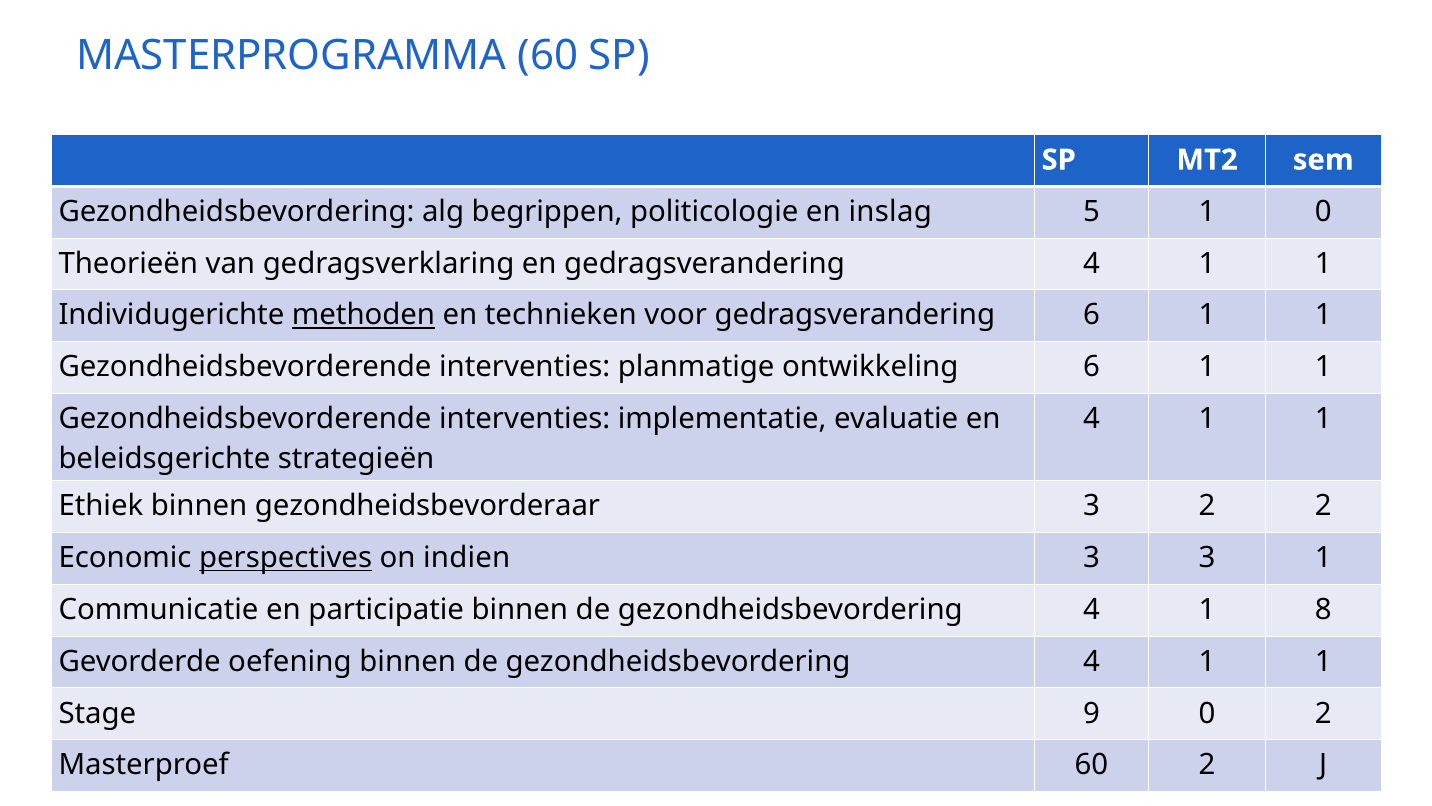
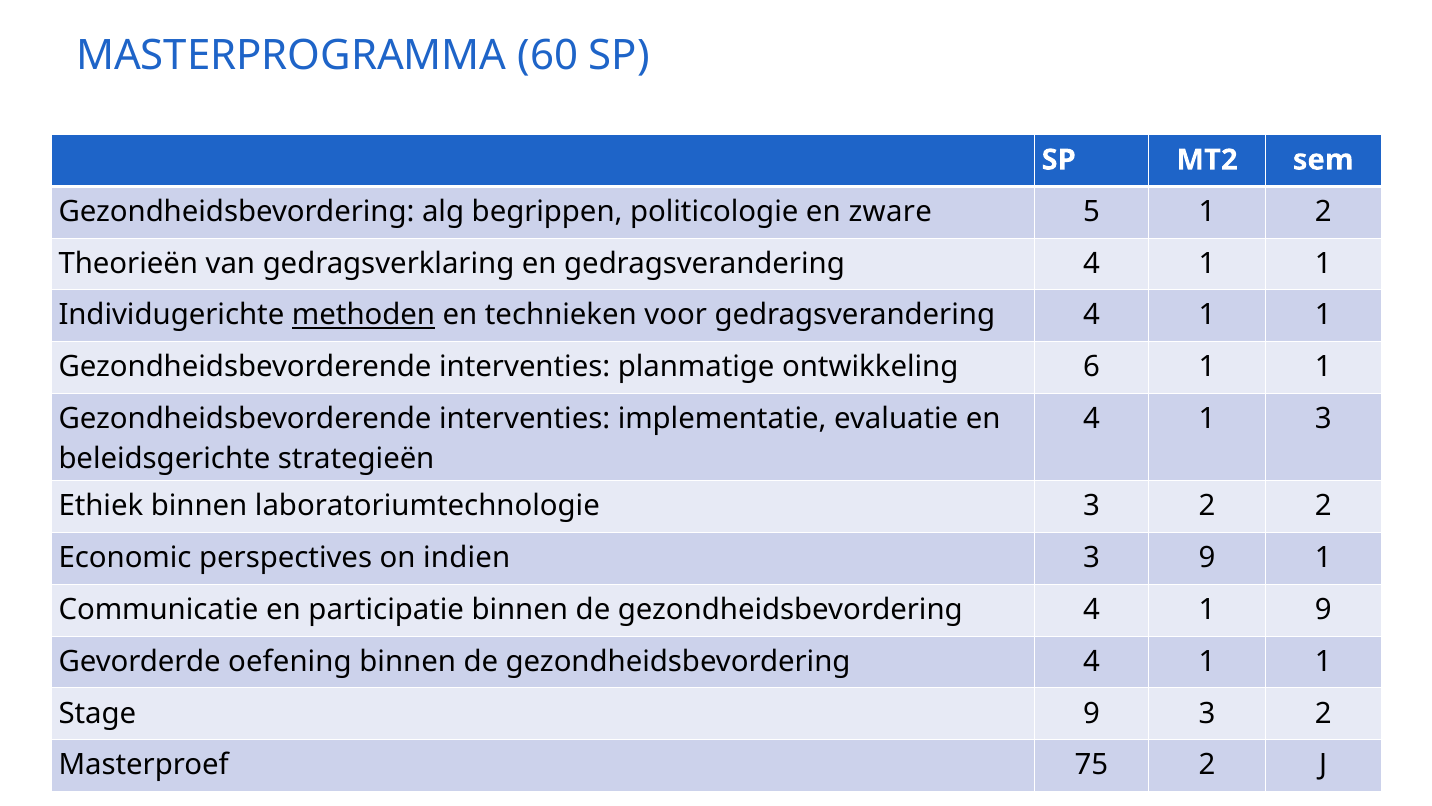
inslag: inslag -> zware (890, 212)
1 0: 0 -> 2 (1323, 212)
voor gedragsverandering 6: 6 -> 4 (1091, 315)
1: 1 -> 3 (1323, 419)
gezondheidsbevorderaar: gezondheidsbevorderaar -> laboratoriumtechnologie (427, 506)
perspectives underline: present -> none (286, 558)
3 3: 3 -> 9 (1207, 558)
1 8: 8 -> 9 (1323, 609)
9 0: 0 -> 3 (1207, 713)
Masterproef 60: 60 -> 75 (1091, 765)
